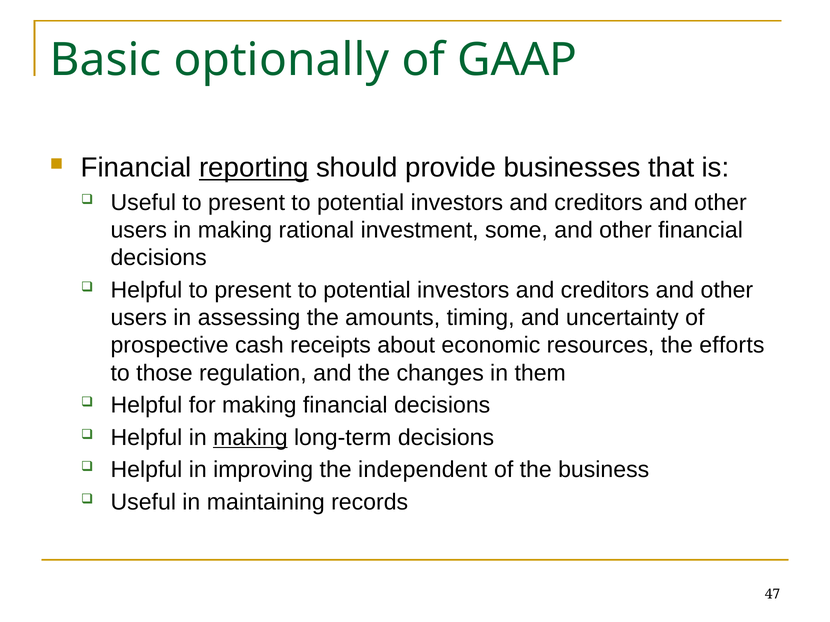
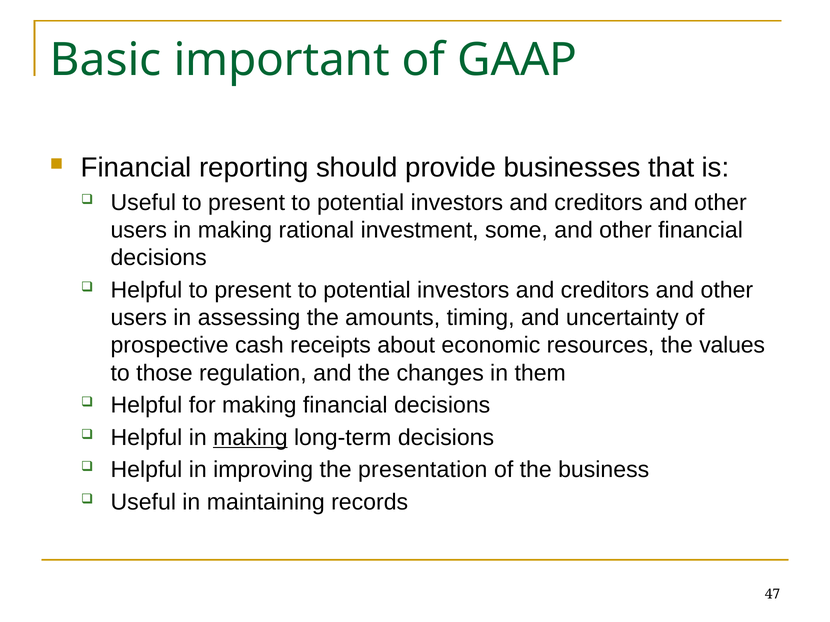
optionally: optionally -> important (282, 60)
reporting underline: present -> none (254, 168)
efforts: efforts -> values (732, 346)
independent: independent -> presentation (423, 470)
